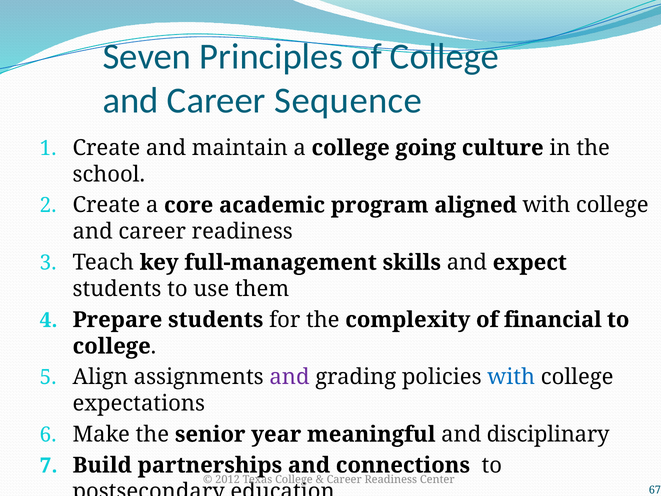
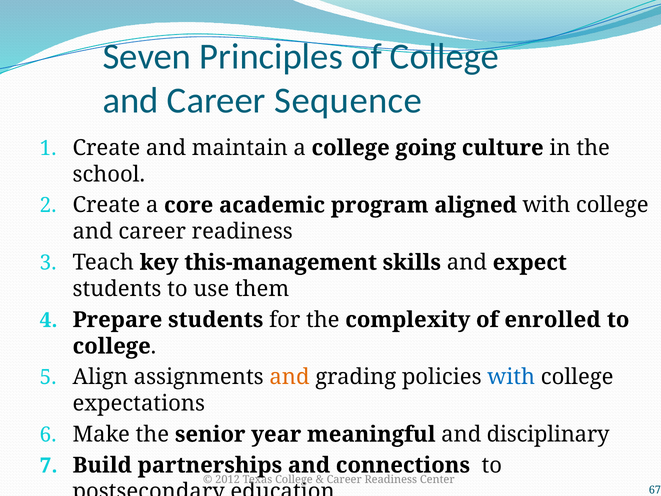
full-management: full-management -> this-management (281, 262)
financial: financial -> enrolled (553, 320)
and colour: purple -> orange (289, 377)
